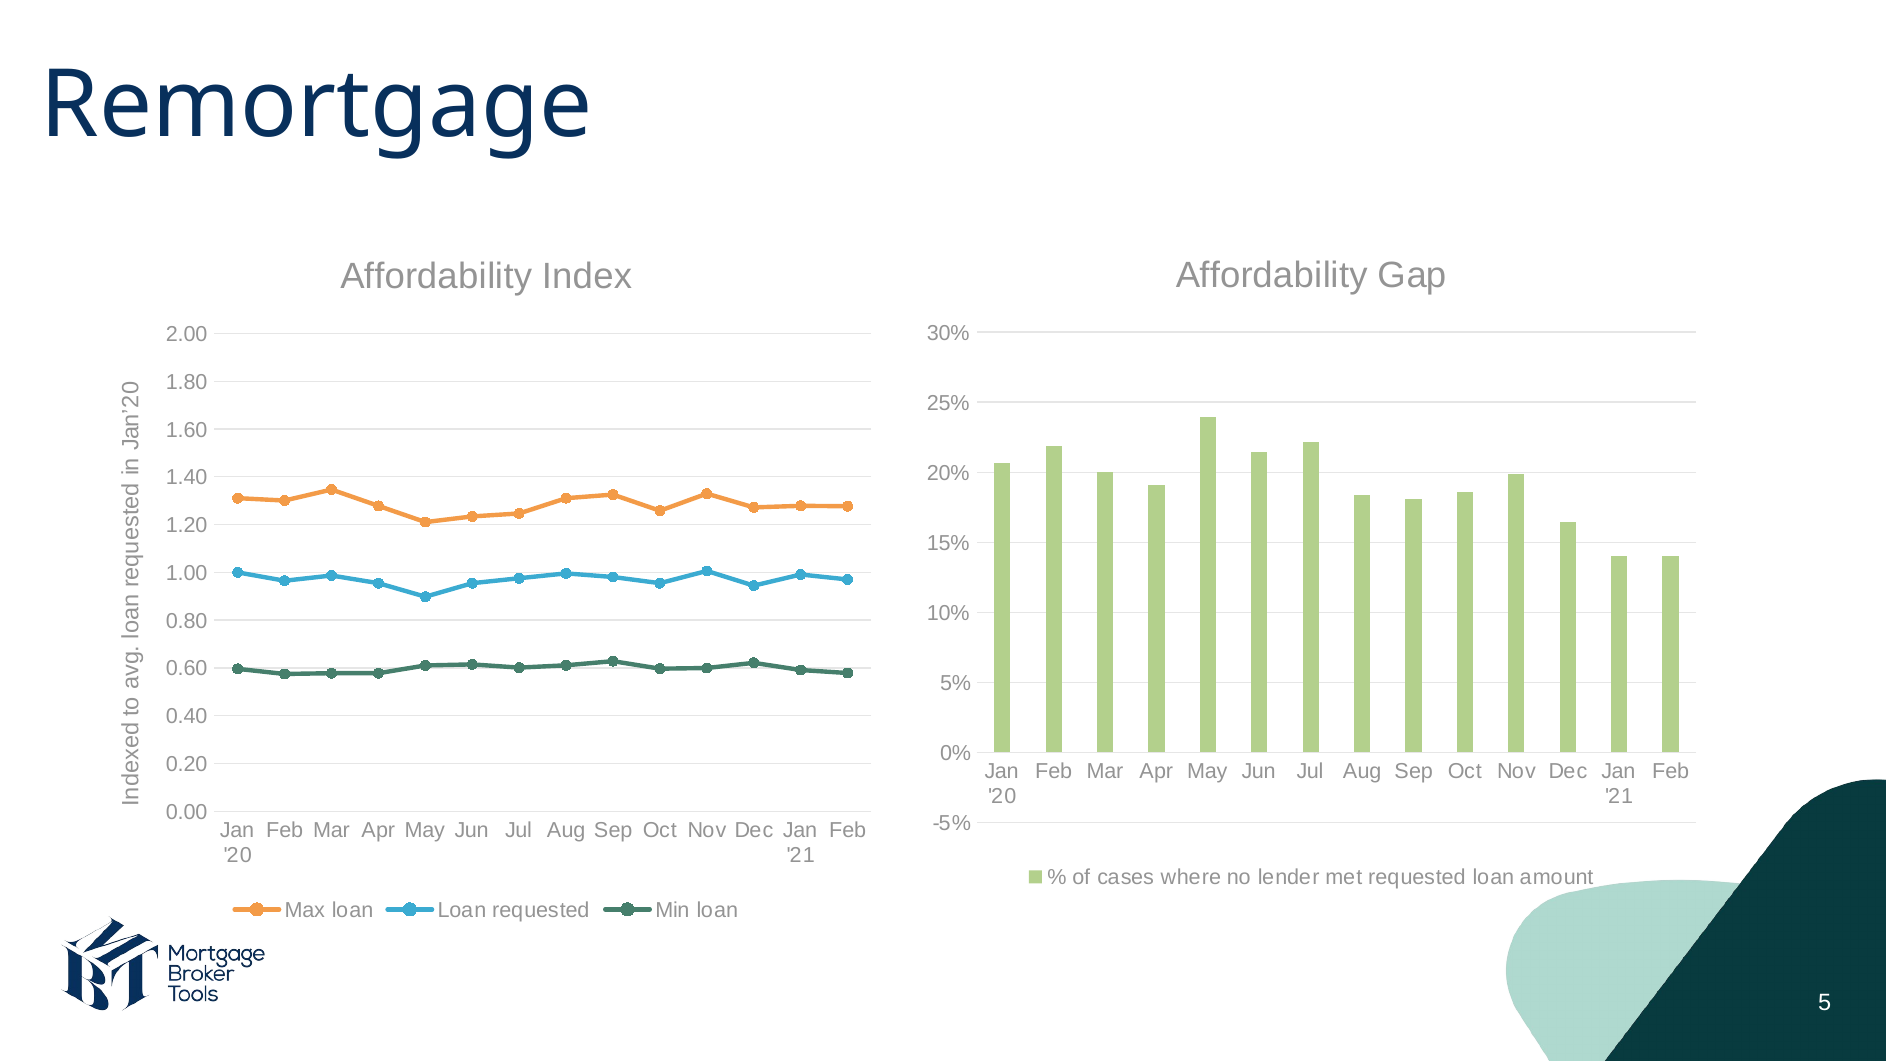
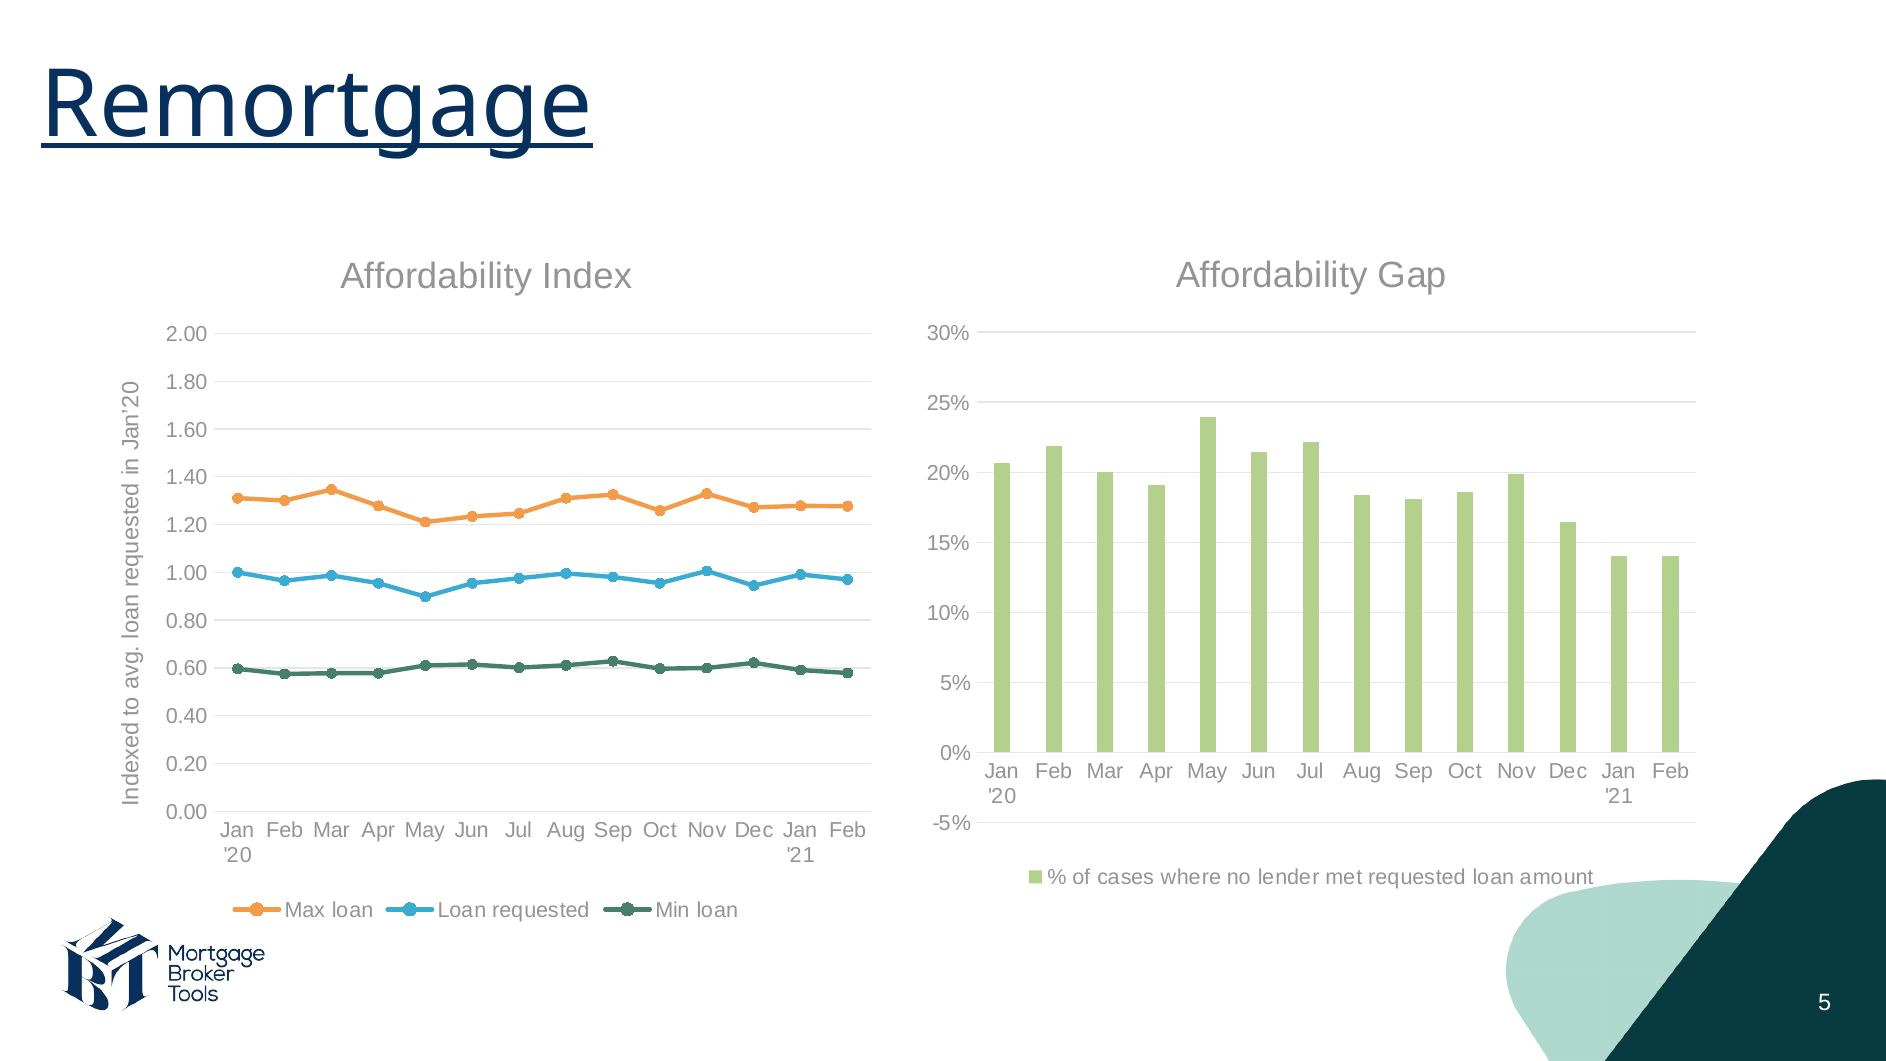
Remortgage underline: none -> present (317, 105)
